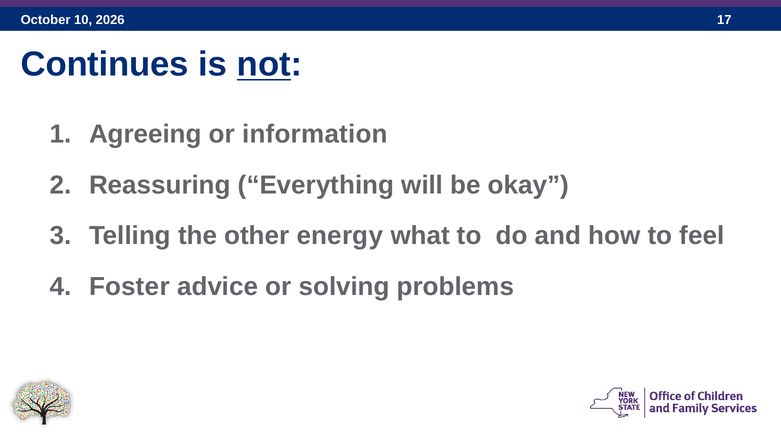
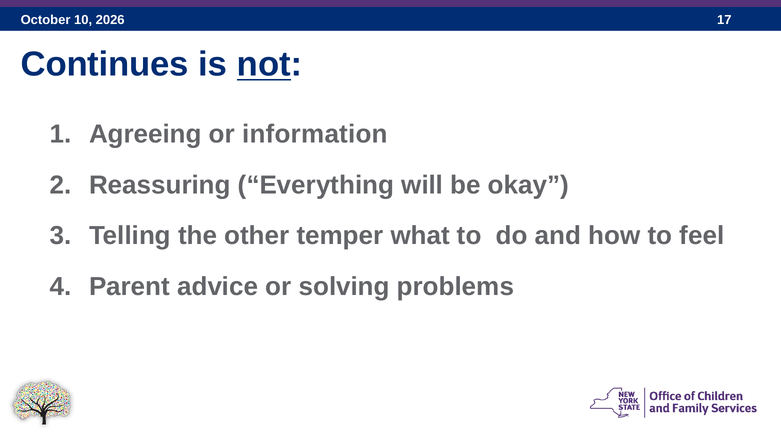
energy: energy -> temper (340, 236)
Foster: Foster -> Parent (129, 287)
